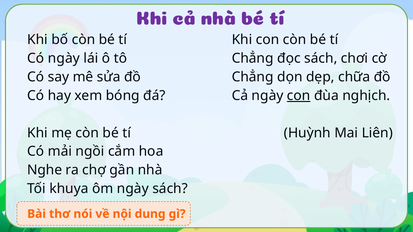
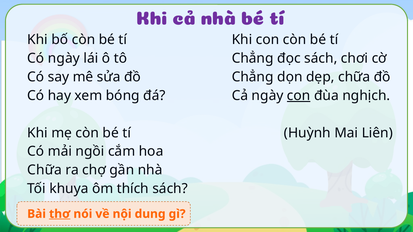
Nghe: Nghe -> Chữa (45, 170)
ôm ngày: ngày -> thích (133, 189)
thơ underline: none -> present (60, 214)
